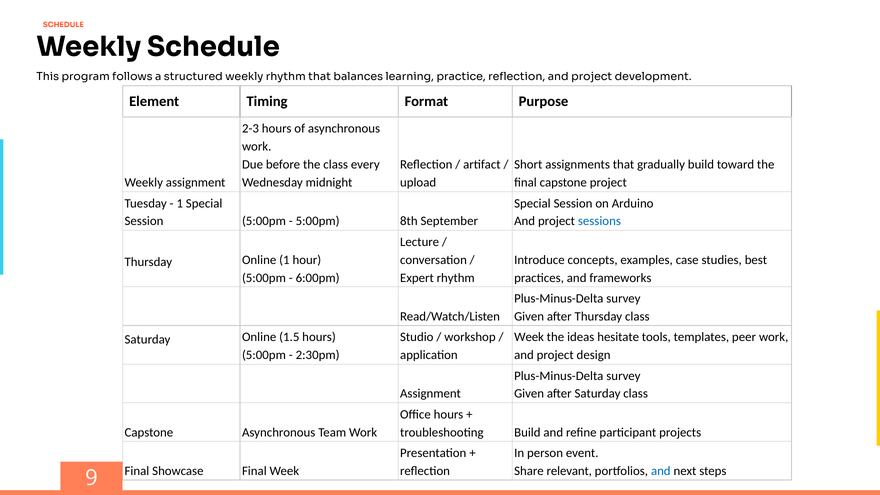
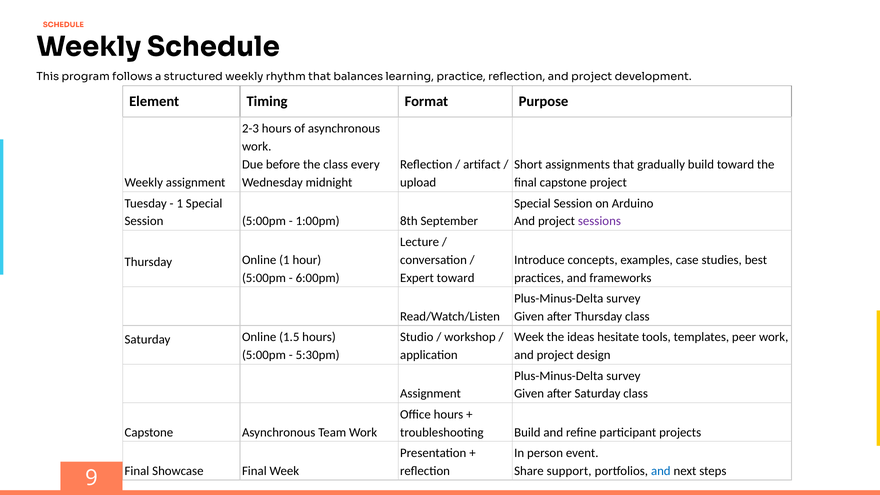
5:00pm: 5:00pm -> 1:00pm (318, 221)
sessions colour: blue -> purple (599, 221)
Expert rhythm: rhythm -> toward (456, 278)
2:30pm: 2:30pm -> 5:30pm (318, 355)
relevant: relevant -> support (569, 471)
